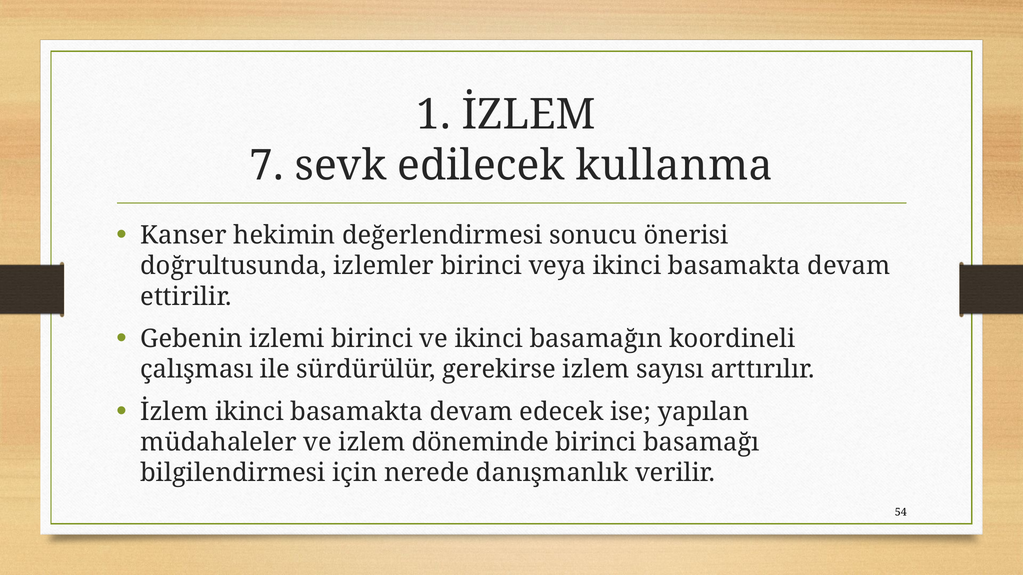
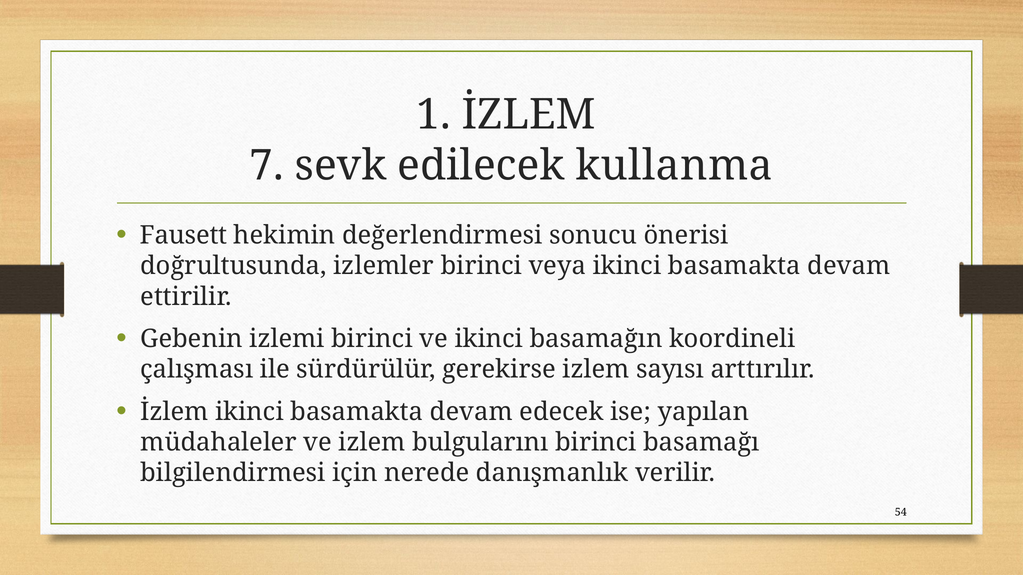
Kanser: Kanser -> Fausett (184, 236)
döneminde: döneminde -> bulgularını (480, 443)
